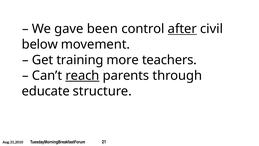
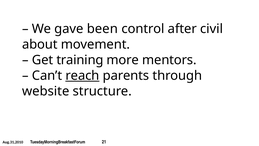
after underline: present -> none (182, 29)
below: below -> about (40, 44)
teachers: teachers -> mentors (169, 60)
educate: educate -> website (46, 91)
